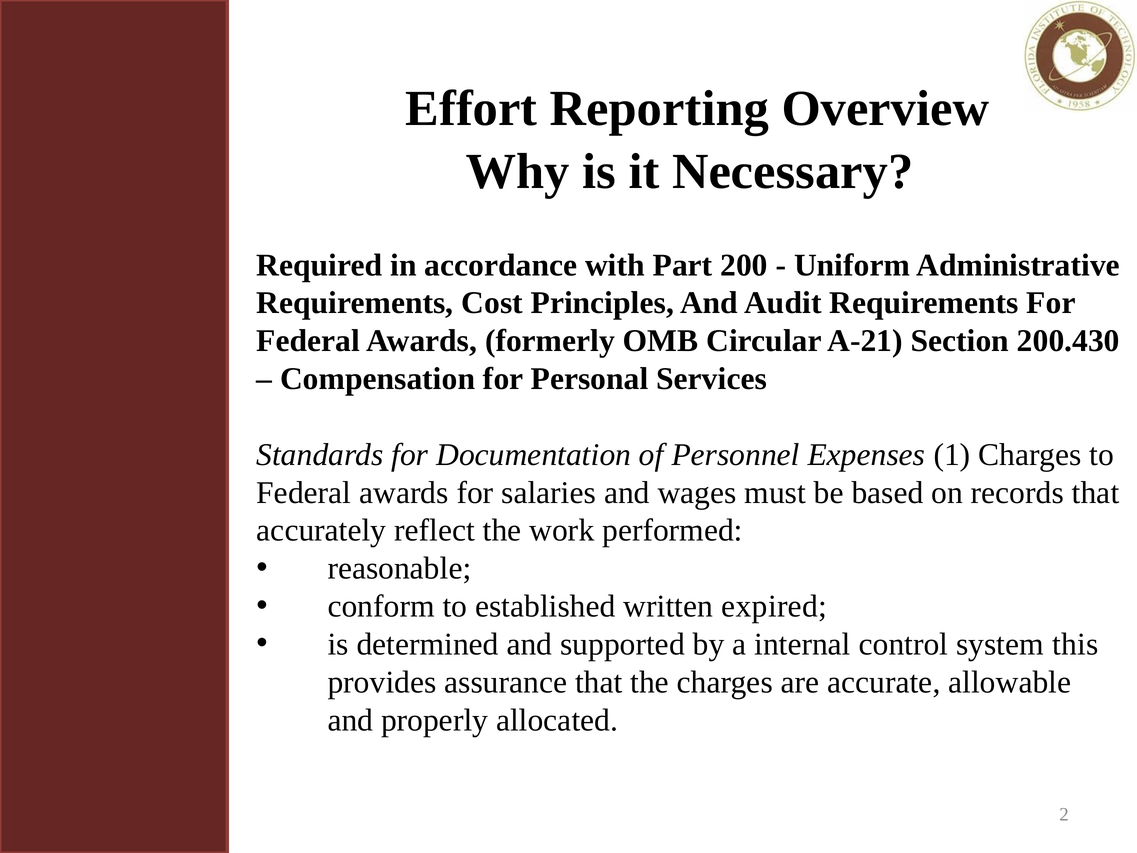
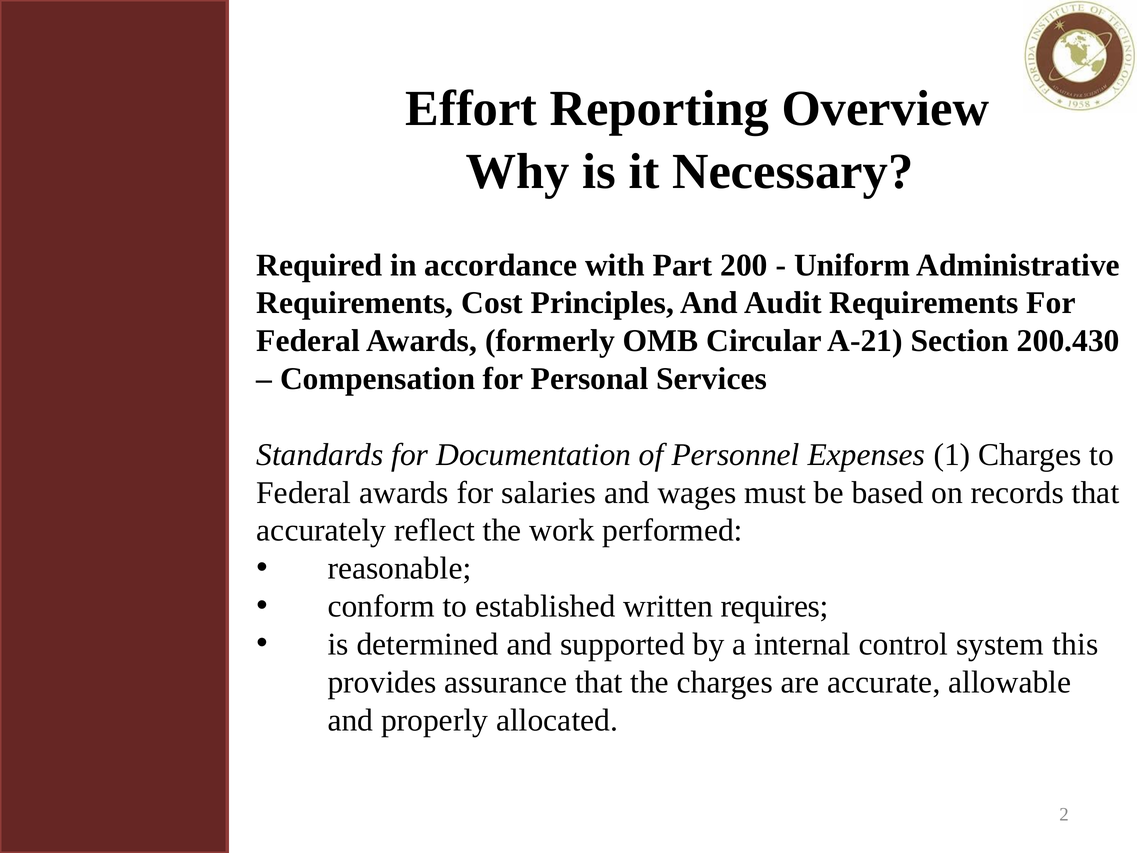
expired: expired -> requires (775, 606)
